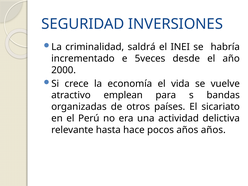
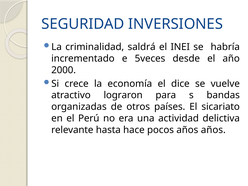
vida: vida -> dice (180, 84)
emplean: emplean -> lograron (123, 95)
